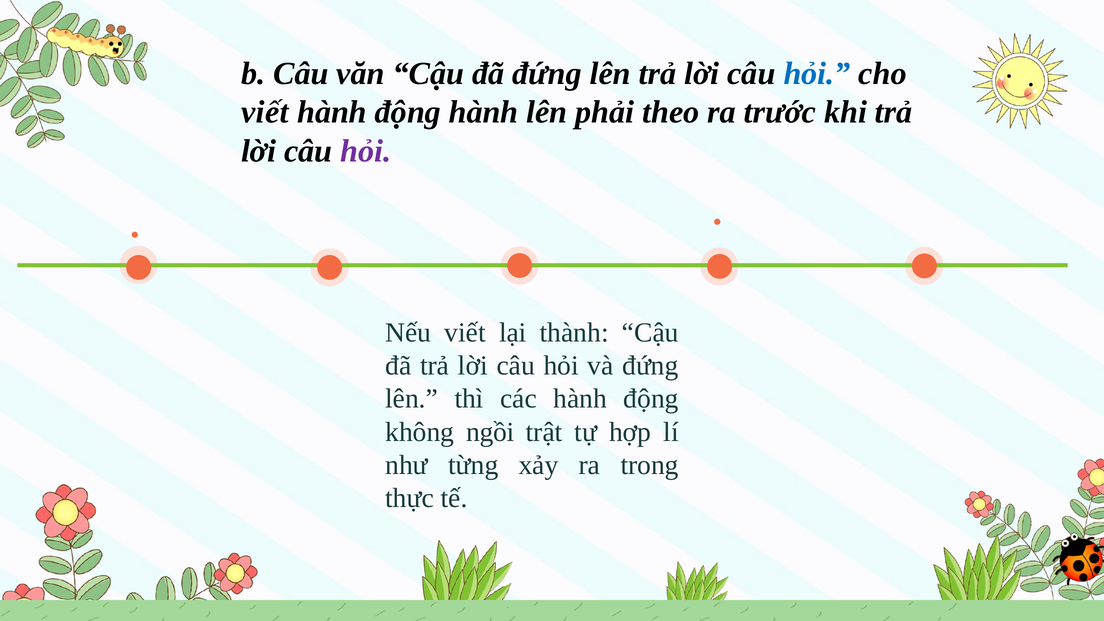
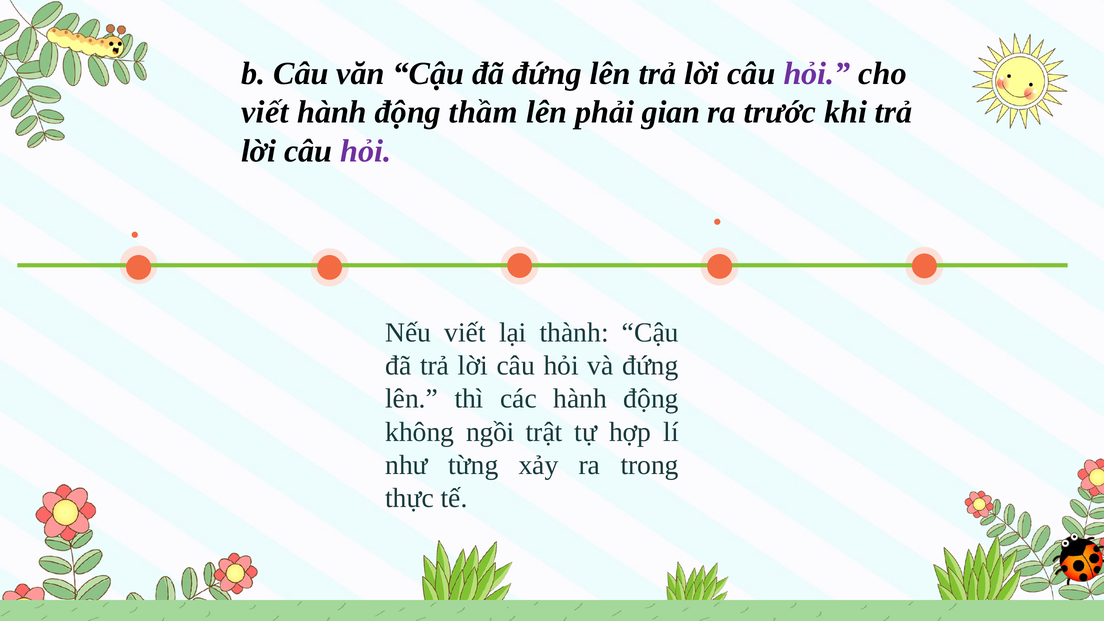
hỏi colour: blue -> purple (817, 74)
động hành: hành -> thầm (483, 112)
theo: theo -> gian (671, 112)
